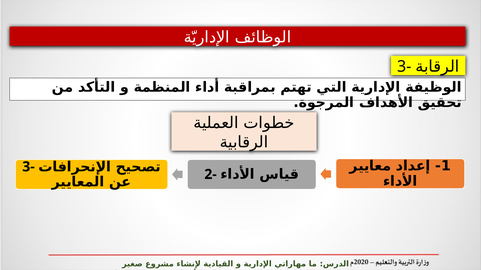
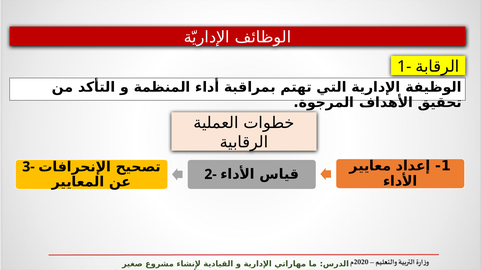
3-: 3- -> 1- (404, 67)
